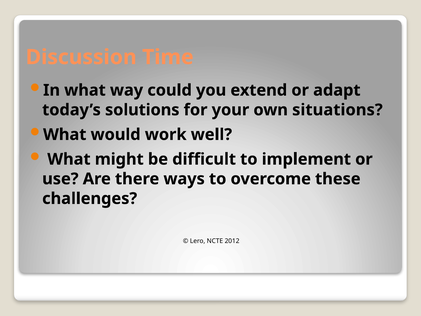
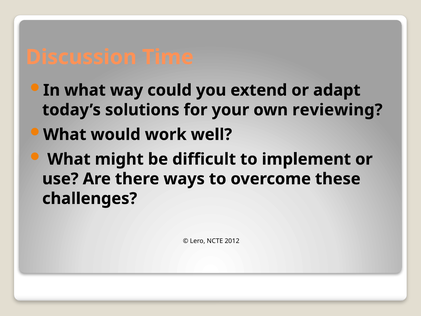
situations: situations -> reviewing (337, 110)
